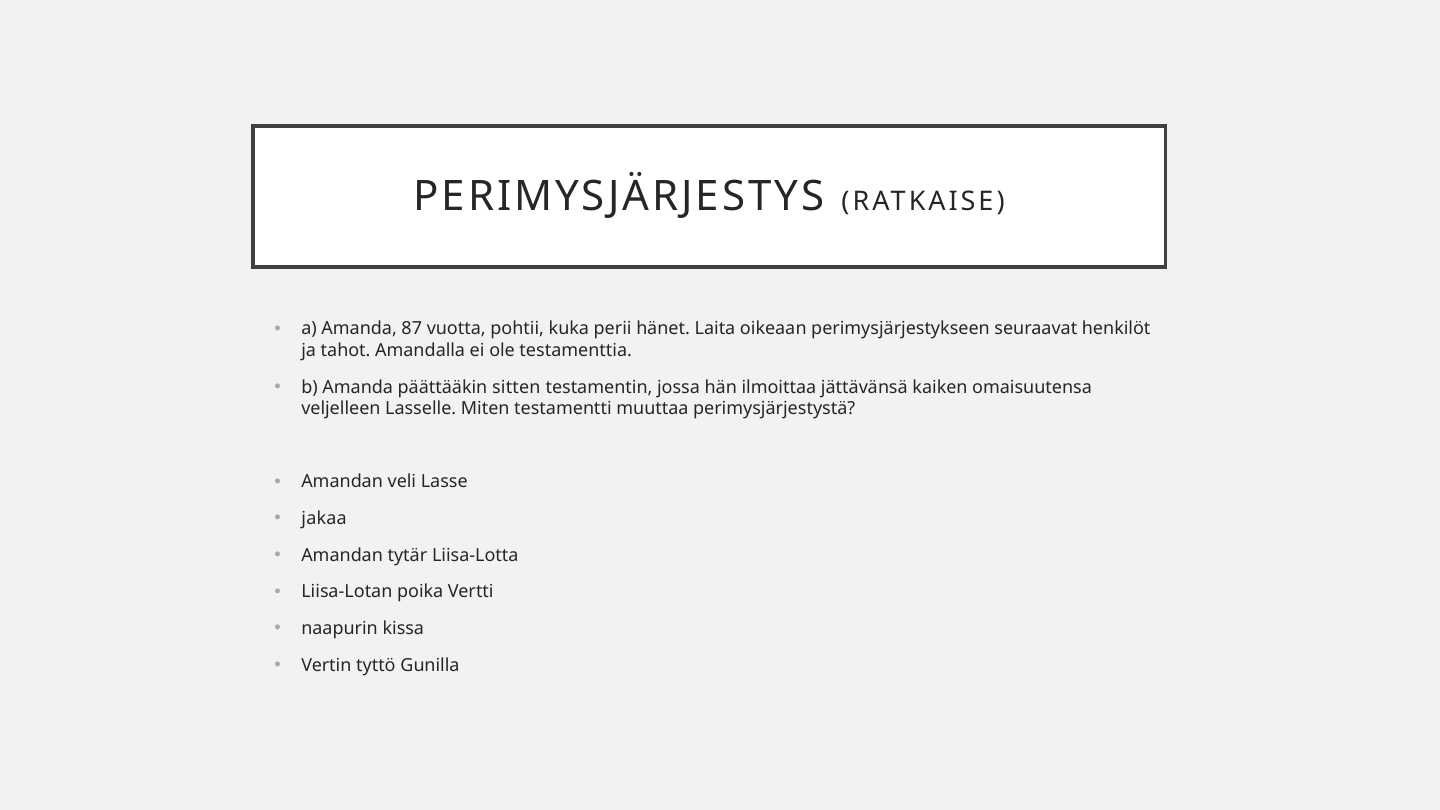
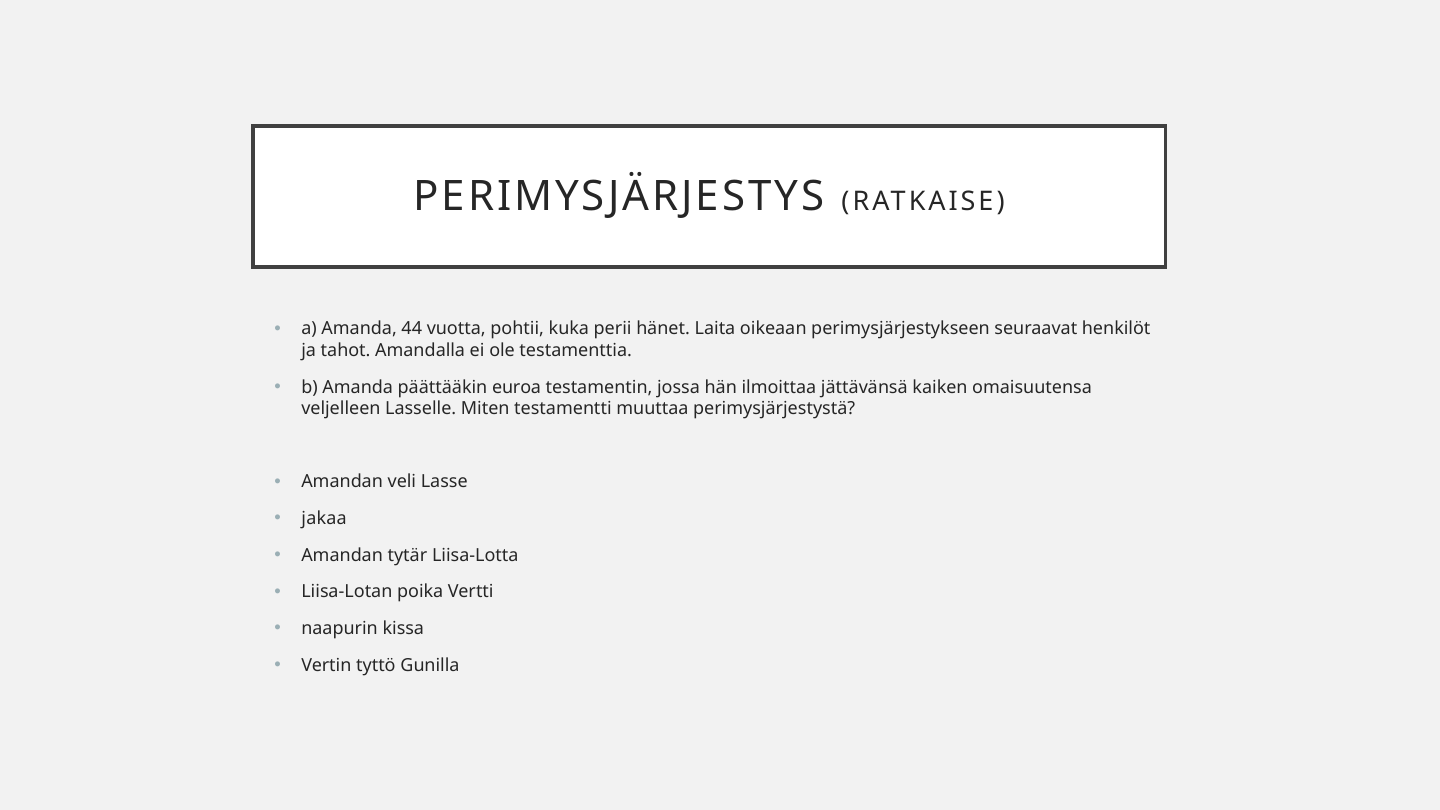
87: 87 -> 44 (412, 329)
sitten: sitten -> euroa (517, 387)
